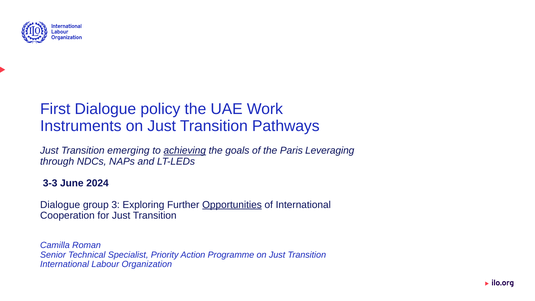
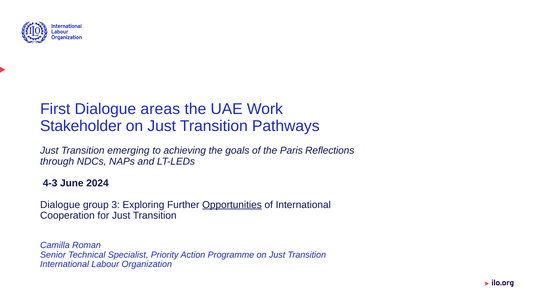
policy: policy -> areas (160, 109)
Instruments: Instruments -> Stakeholder (81, 126)
achieving underline: present -> none (185, 151)
Leveraging: Leveraging -> Reflections (330, 151)
3-3: 3-3 -> 4-3 (50, 183)
